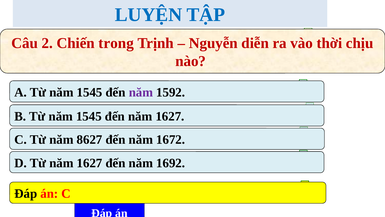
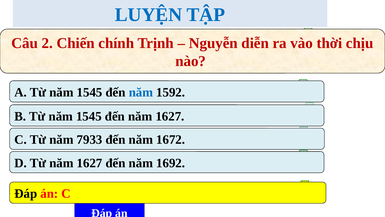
trong: trong -> chính (116, 43)
năm colour: purple -> blue (141, 92)
8627: 8627 -> 7933 (90, 139)
